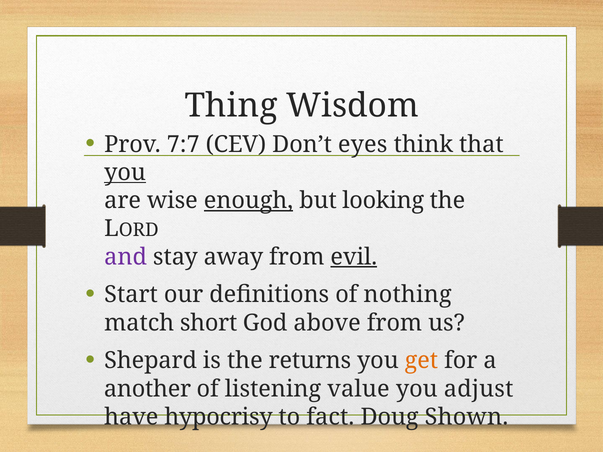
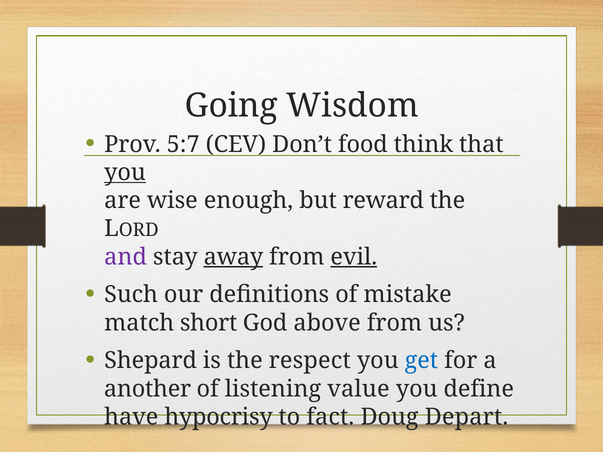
Thing: Thing -> Going (231, 106)
7:7: 7:7 -> 5:7 (183, 144)
eyes: eyes -> food (363, 144)
enough underline: present -> none (249, 201)
looking: looking -> reward (383, 201)
away underline: none -> present (233, 257)
Start: Start -> Such (131, 295)
nothing: nothing -> mistake (408, 295)
returns: returns -> respect (310, 361)
get colour: orange -> blue (421, 361)
adjust: adjust -> define (479, 389)
Shown: Shown -> Depart (466, 417)
